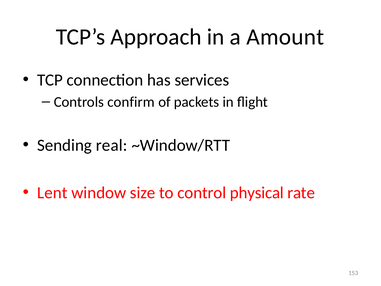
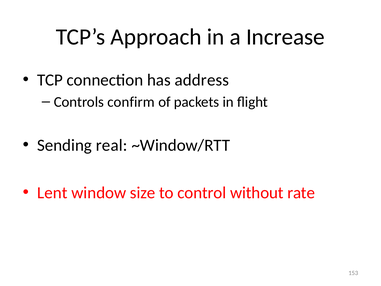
Amount: Amount -> Increase (285, 37)
services: services -> address (202, 80)
physical: physical -> without (257, 193)
